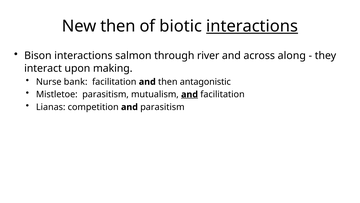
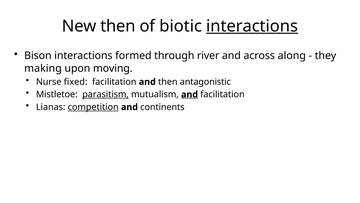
salmon: salmon -> formed (133, 56)
interact: interact -> making (43, 68)
making: making -> moving (113, 68)
bank: bank -> fixed (76, 82)
parasitism underline: none -> present (106, 94)
competition underline: none -> present (93, 107)
and parasitism: parasitism -> continents (162, 107)
